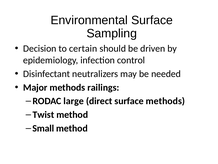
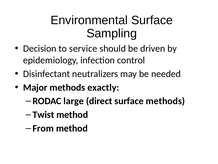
certain: certain -> service (83, 48)
railings: railings -> exactly (103, 87)
Small: Small -> From (43, 128)
